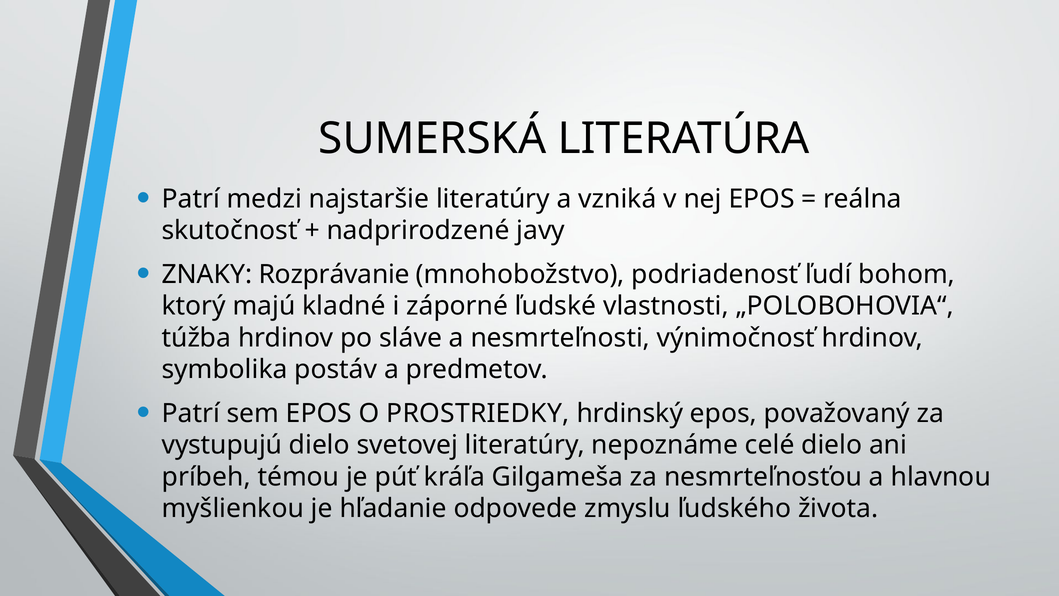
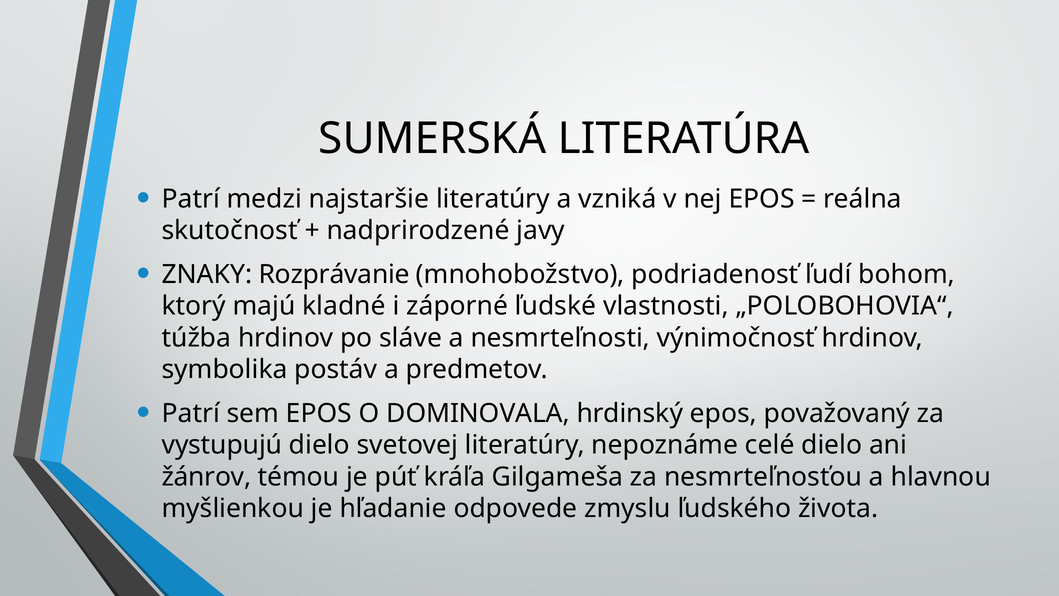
PROSTRIEDKY: PROSTRIEDKY -> DOMINOVALA (478, 413)
príbeh: príbeh -> žánrov (206, 477)
